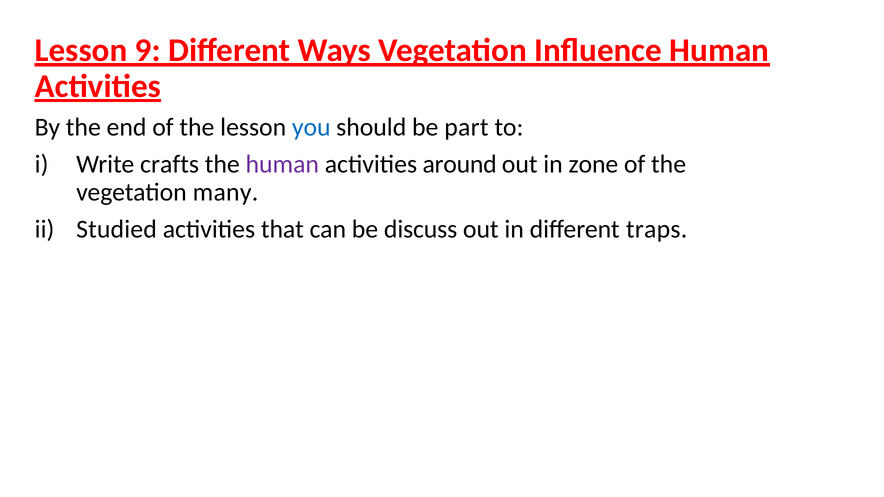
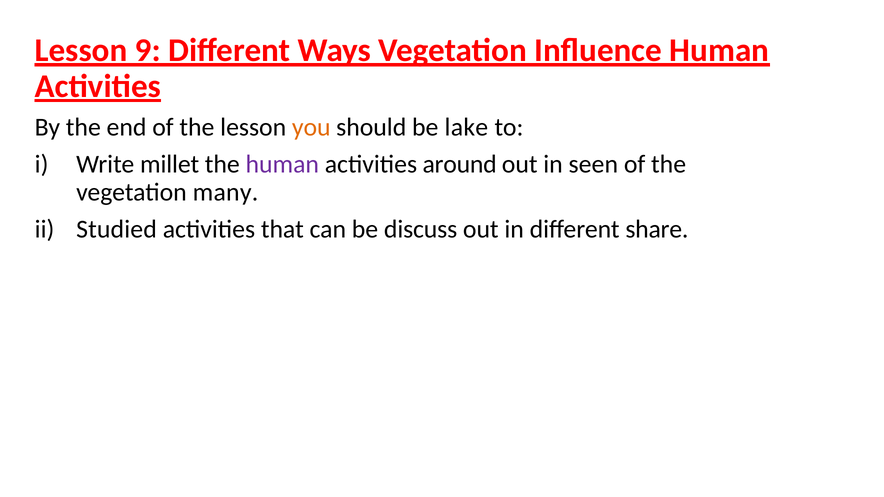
you colour: blue -> orange (311, 127)
part: part -> lake (466, 127)
crafts: crafts -> millet (170, 164)
zone: zone -> seen (593, 164)
traps: traps -> share (657, 229)
